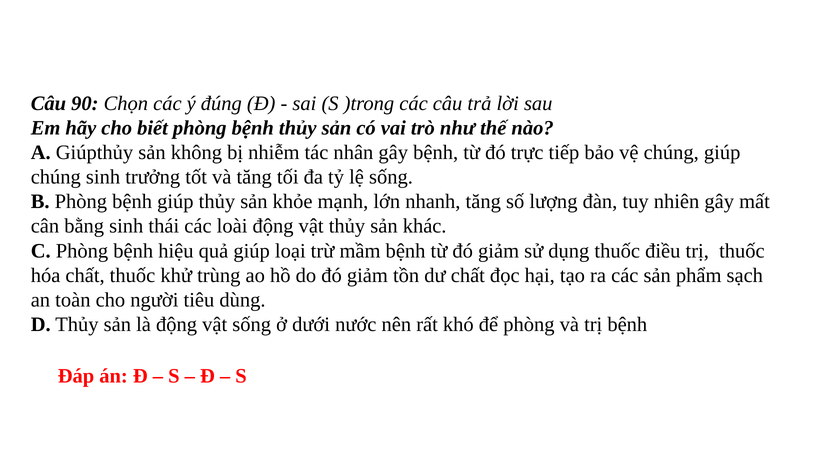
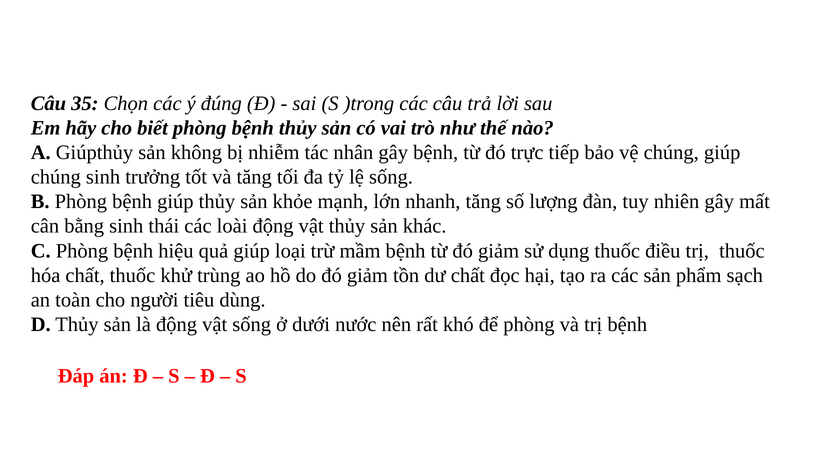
90: 90 -> 35 (85, 103)
